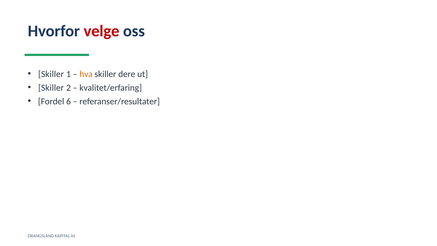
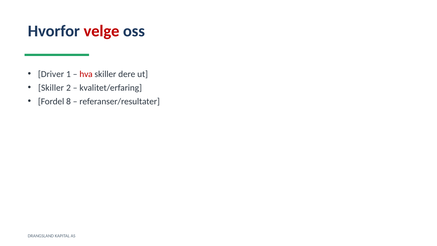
Skiller: Skiller -> Driver (51, 74)
hva colour: orange -> red (86, 74)
6: 6 -> 8 (69, 101)
